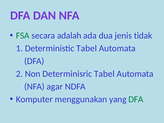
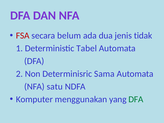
FSA colour: green -> red (23, 36)
adalah: adalah -> belum (69, 36)
Determinisric Tabel: Tabel -> Sama (104, 74)
agar: agar -> satu (55, 87)
